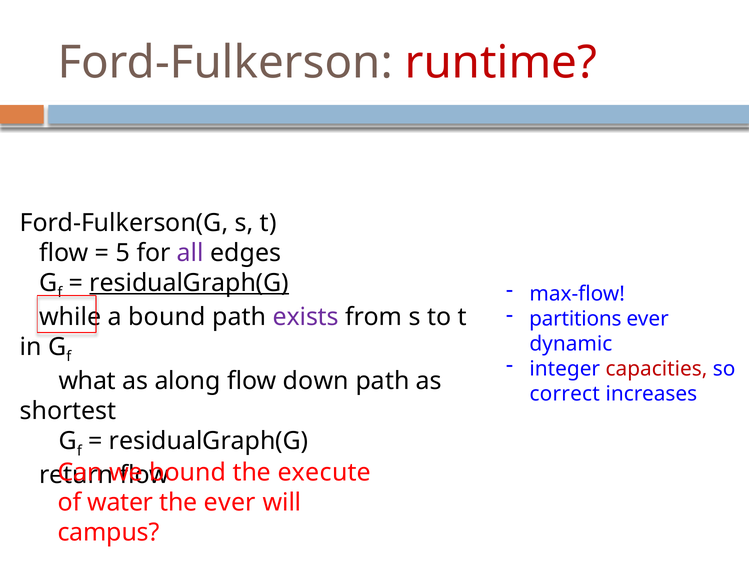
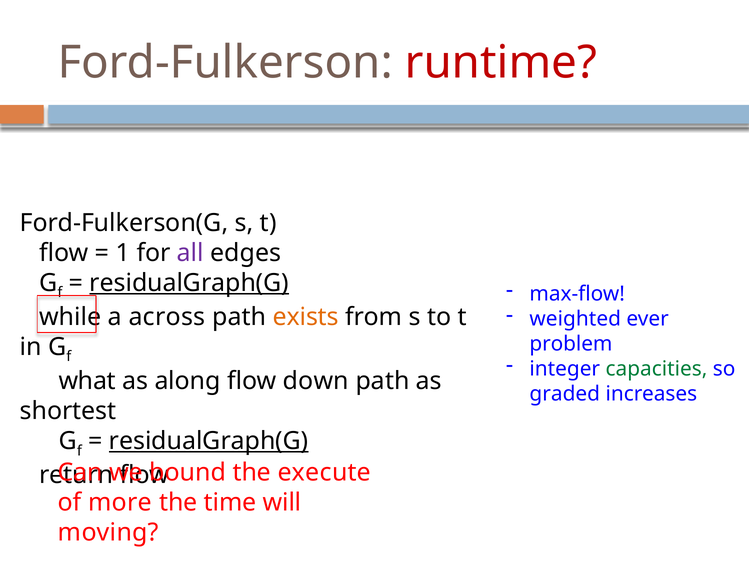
5: 5 -> 1 (123, 253)
partitions: partitions -> weighted (575, 319)
a bound: bound -> across (167, 317)
exists colour: purple -> orange (306, 317)
dynamic: dynamic -> problem (571, 344)
capacities colour: red -> green (656, 368)
correct: correct -> graded (565, 393)
residualGraph(G underline: none -> present (209, 441)
water: water -> more (120, 502)
the ever: ever -> time (230, 502)
campus: campus -> moving (108, 532)
